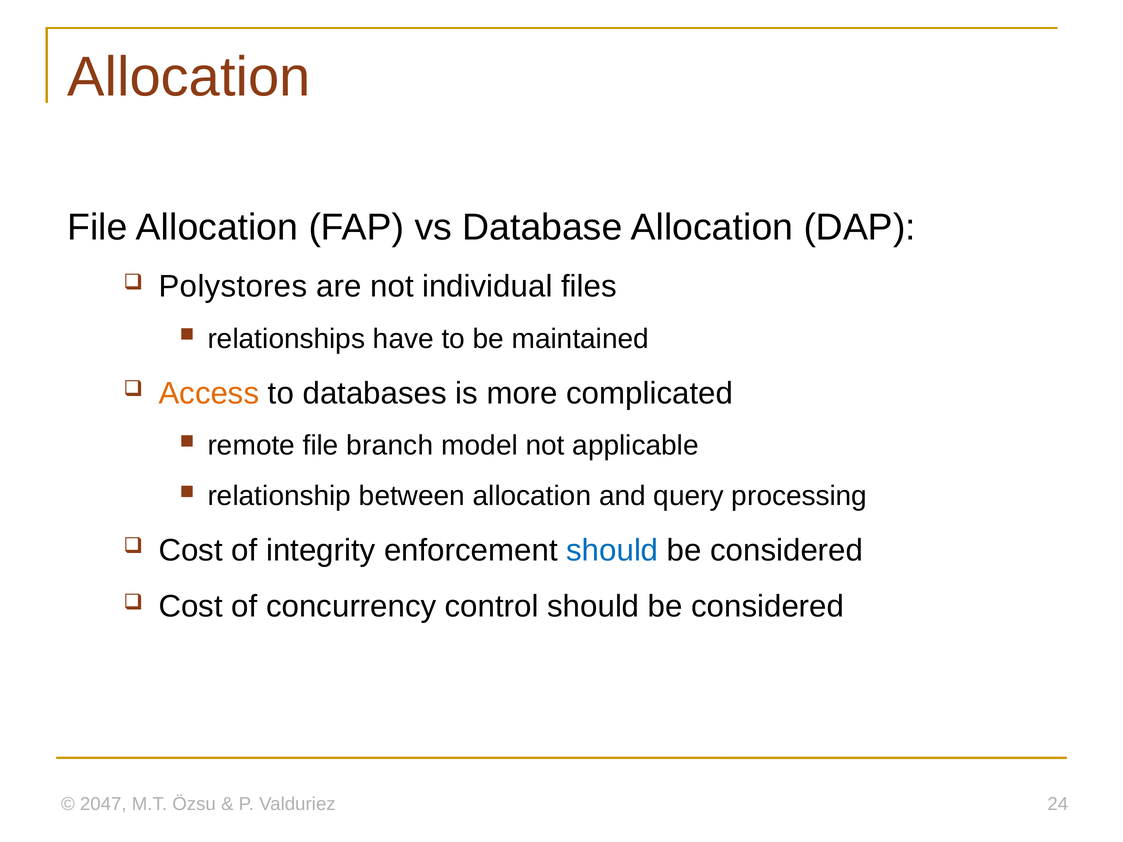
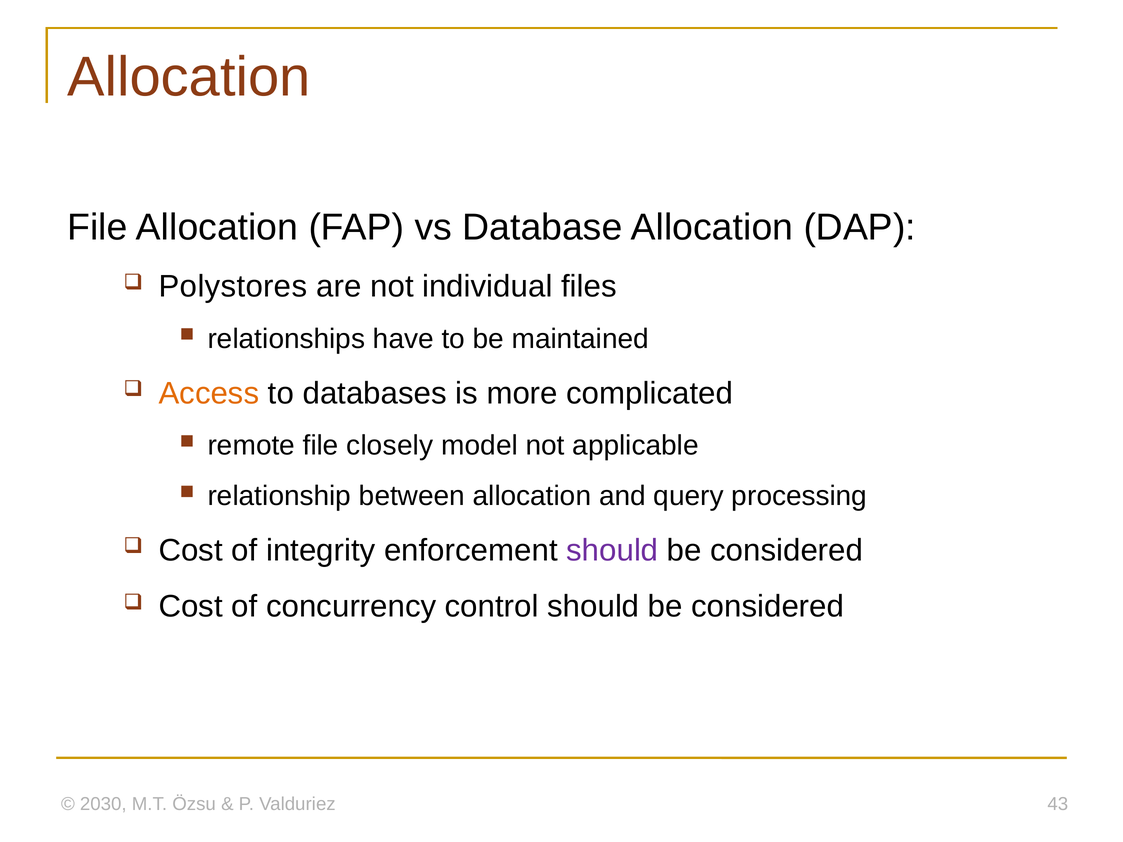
branch: branch -> closely (390, 446)
should colour: blue -> purple (612, 551)
2047: 2047 -> 2030 (103, 804)
24: 24 -> 43 (1058, 804)
